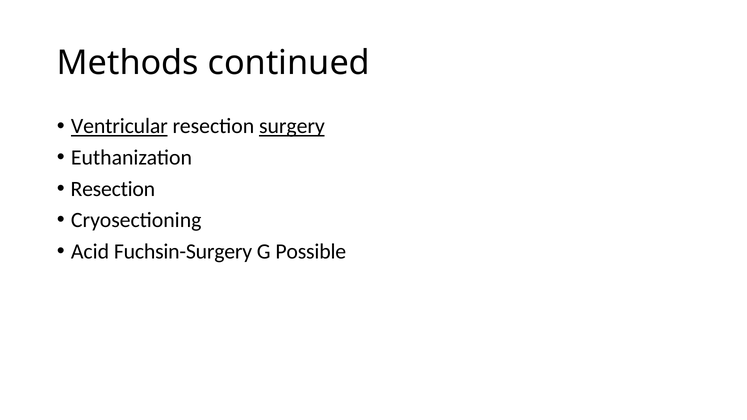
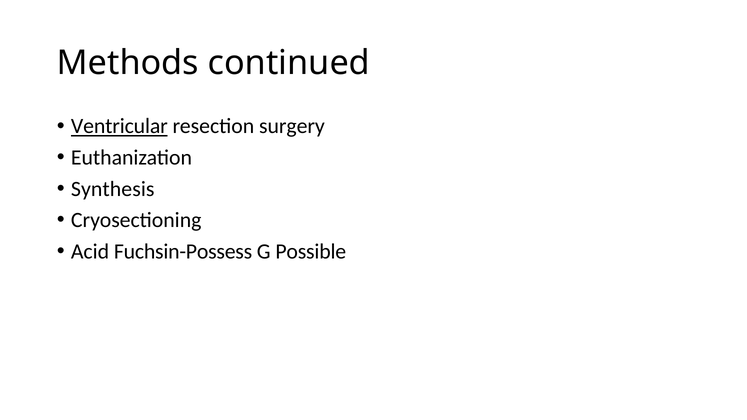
surgery underline: present -> none (292, 126)
Resection: Resection -> Synthesis (113, 189)
Fuchsin-Surgery: Fuchsin-Surgery -> Fuchsin-Possess (183, 252)
